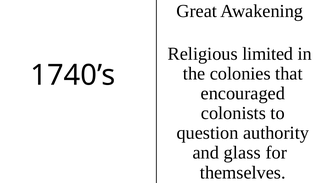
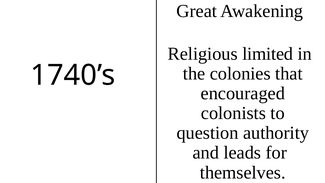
glass: glass -> leads (242, 153)
